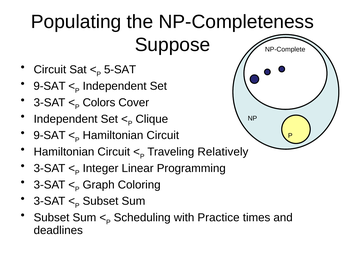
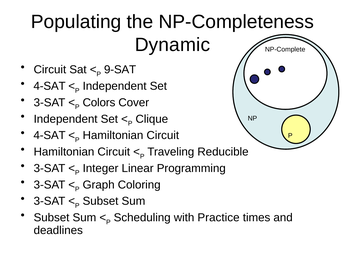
Suppose: Suppose -> Dynamic (172, 45)
5-SAT: 5-SAT -> 9-SAT (120, 70)
9-SAT: 9-SAT -> 4-SAT (50, 86)
9-SAT: 9-SAT -> 4-SAT (50, 135)
Relatively: Relatively -> Reducible (223, 152)
